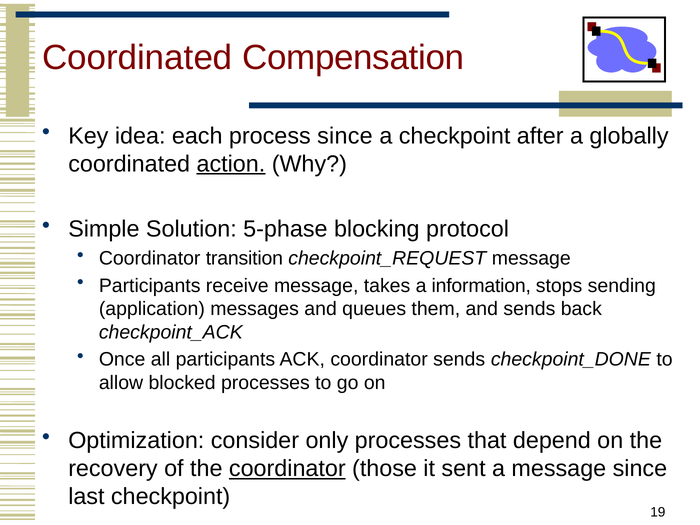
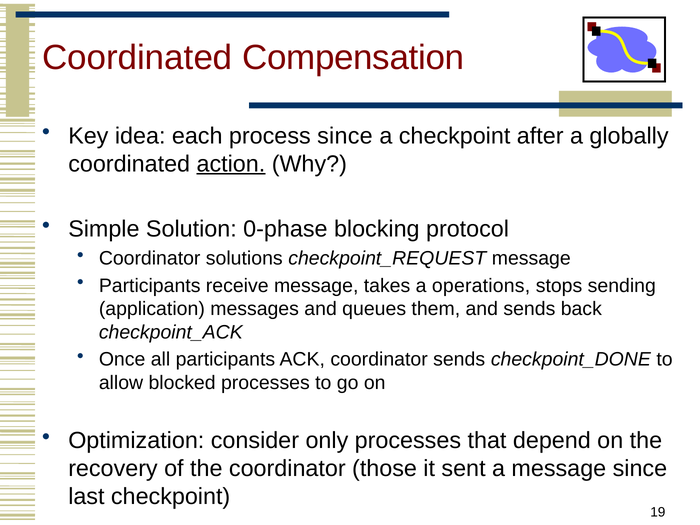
5-phase: 5-phase -> 0-phase (285, 229)
transition: transition -> solutions (244, 258)
information: information -> operations (481, 286)
coordinator underline: present -> none (287, 469)
